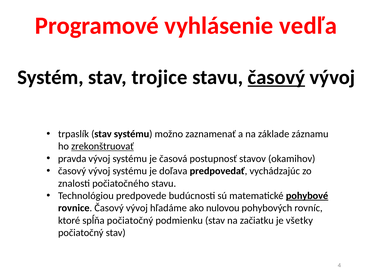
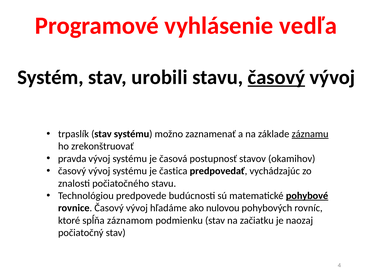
trojice: trojice -> urobili (159, 77)
záznamu underline: none -> present (310, 134)
zrekonštruovať underline: present -> none (102, 146)
doľava: doľava -> častica (173, 171)
spĺňa počiatočný: počiatočný -> záznamom (130, 220)
všetky: všetky -> naozaj (299, 220)
